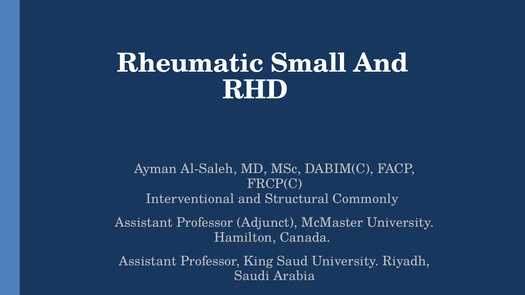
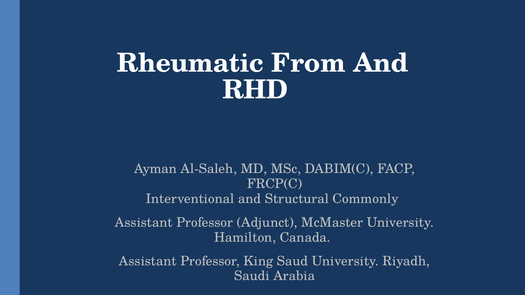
Small: Small -> From (309, 63)
